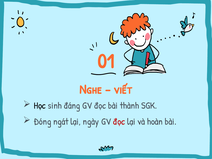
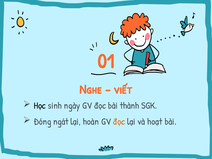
đáng: đáng -> ngày (72, 106)
ngày: ngày -> hoàn (91, 122)
đọc colour: red -> orange (119, 122)
hoàn: hoàn -> hoạt (155, 122)
